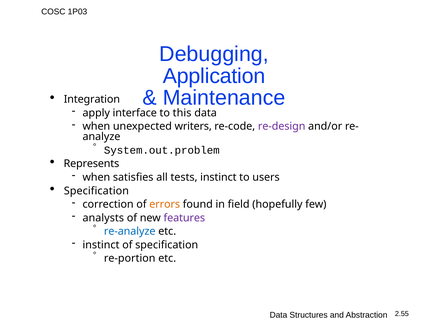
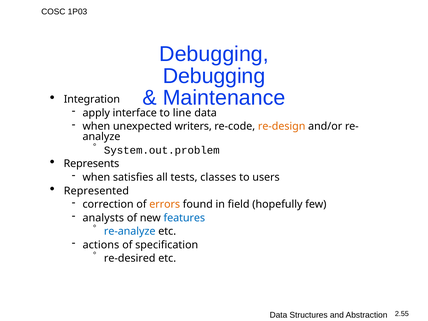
Application: Application -> Debugging (214, 76)
this: this -> line (182, 113)
re-design colour: purple -> orange (282, 126)
tests instinct: instinct -> classes (218, 177)
Specification: Specification -> Represented (96, 191)
features colour: purple -> blue (184, 218)
instinct: instinct -> actions (101, 245)
re-portion: re-portion -> re-desired (130, 258)
